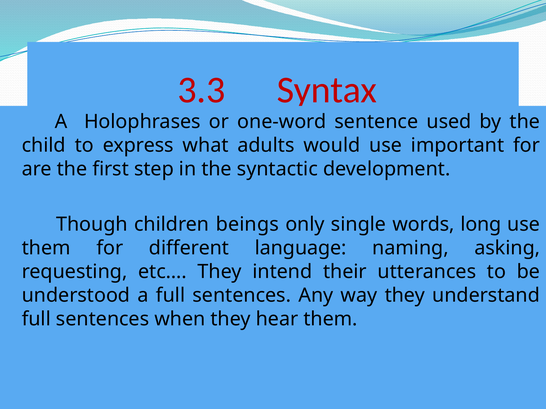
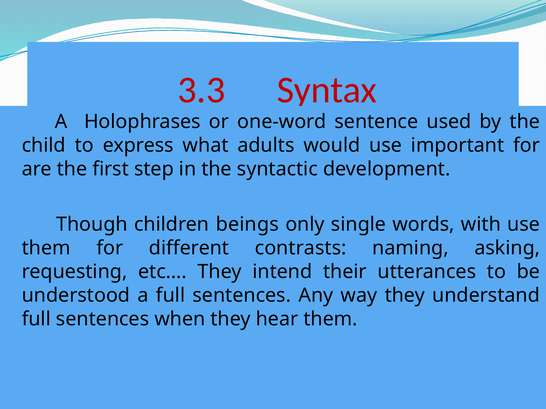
long: long -> with (481, 225)
language: language -> contrasts (301, 248)
